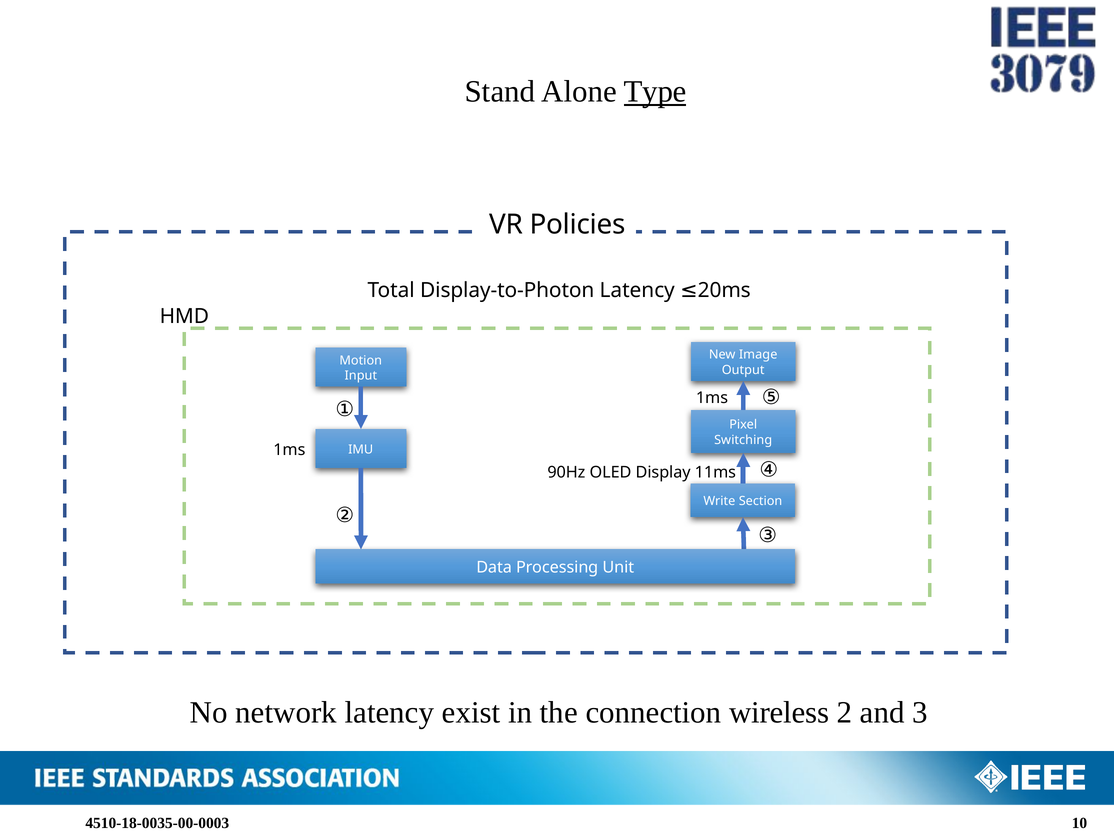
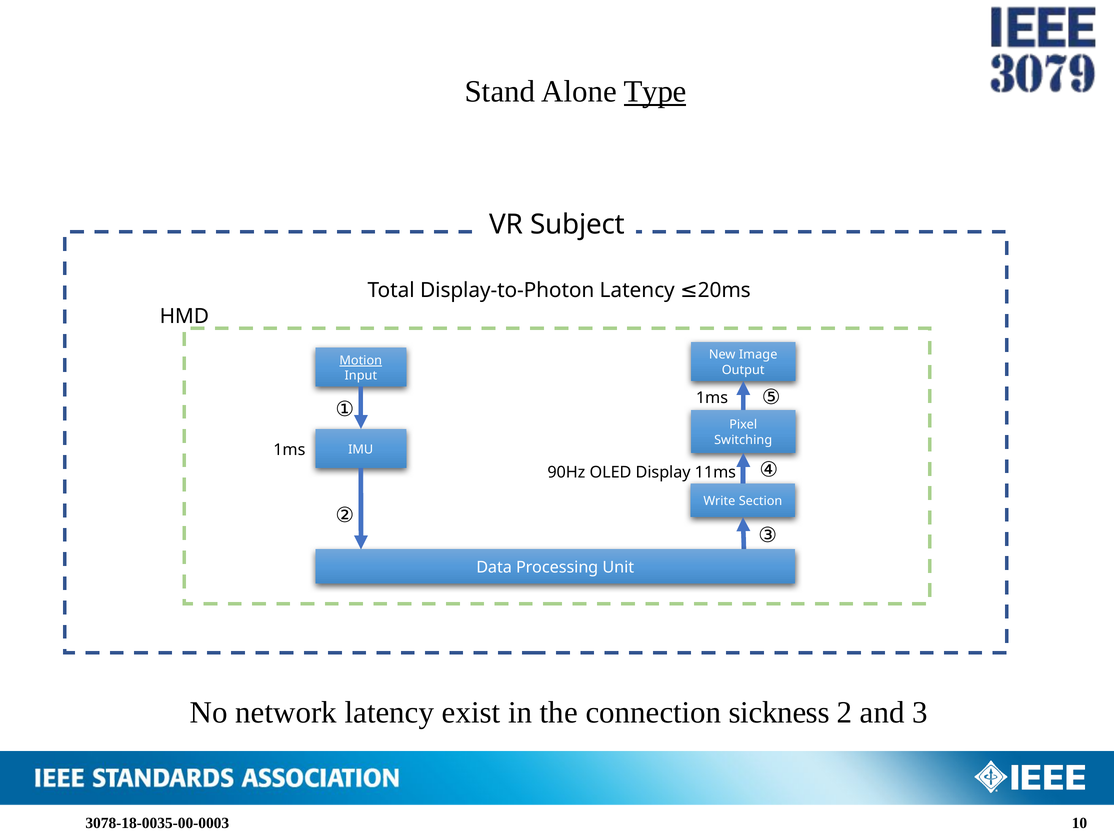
Policies: Policies -> Subject (578, 225)
Motion underline: none -> present (361, 361)
wireless: wireless -> sickness (779, 713)
4510-18-0035-00-0003: 4510-18-0035-00-0003 -> 3078-18-0035-00-0003 (157, 824)
